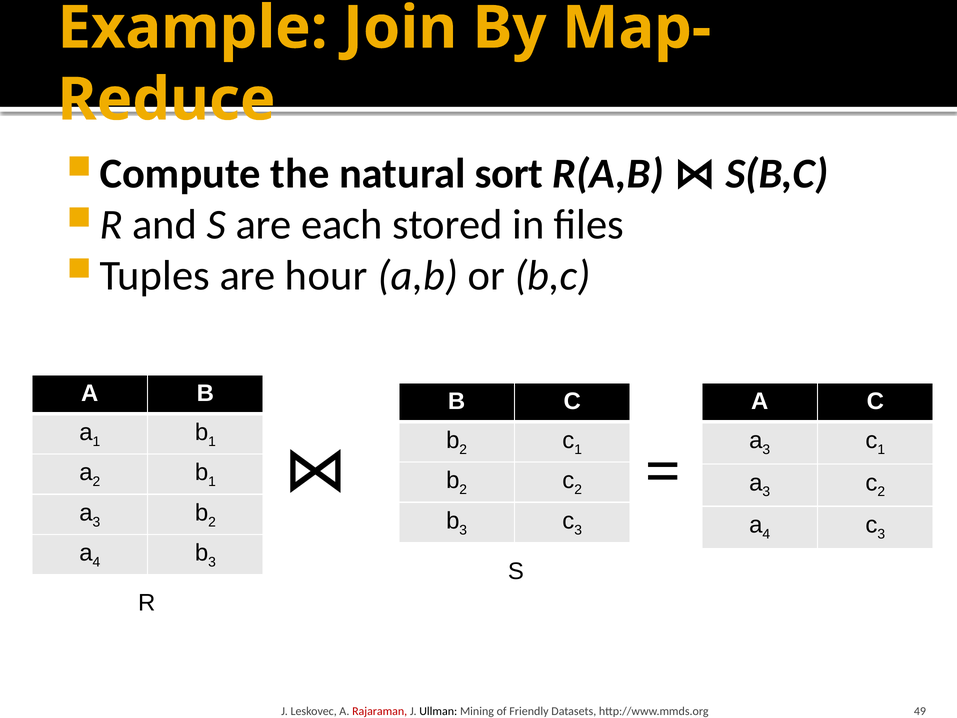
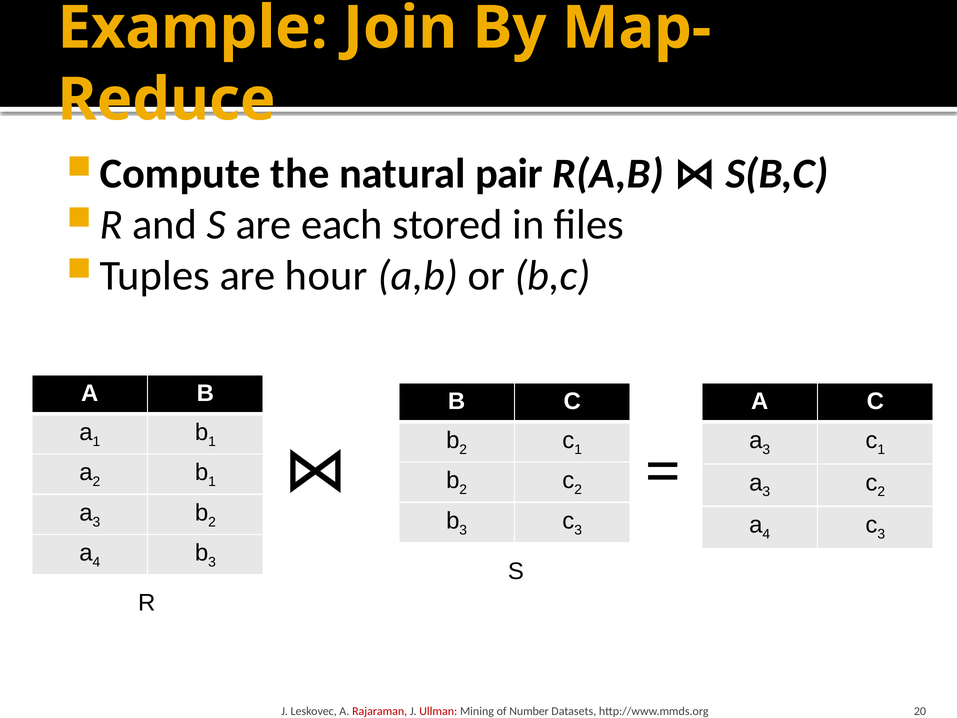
sort: sort -> pair (509, 174)
Ullman colour: black -> red (438, 711)
Friendly: Friendly -> Number (529, 711)
49: 49 -> 20 (920, 711)
